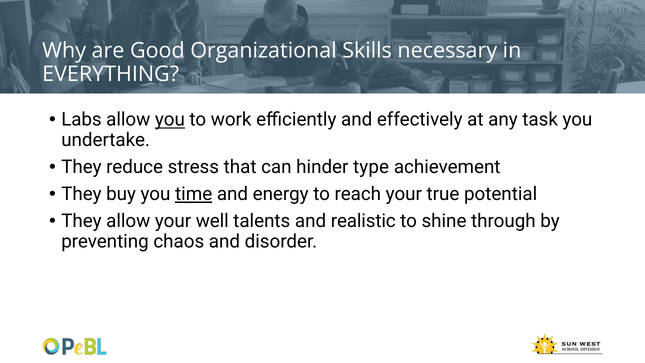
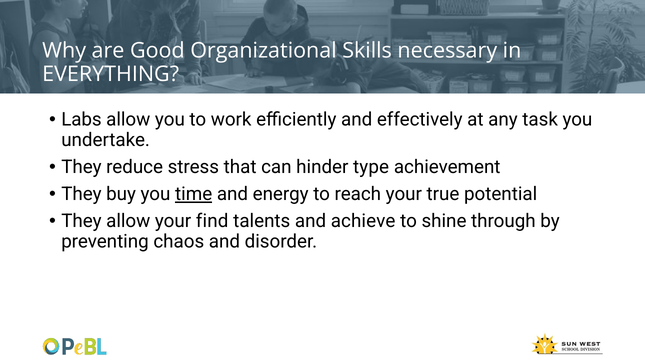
you underline: present -> none (170, 120)
well: well -> find (212, 221)
realistic: realistic -> achieve (363, 221)
